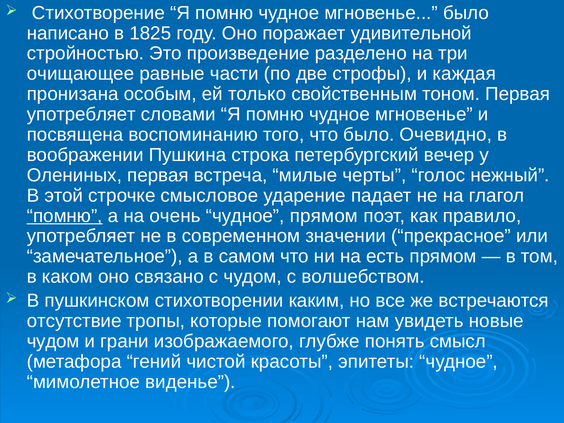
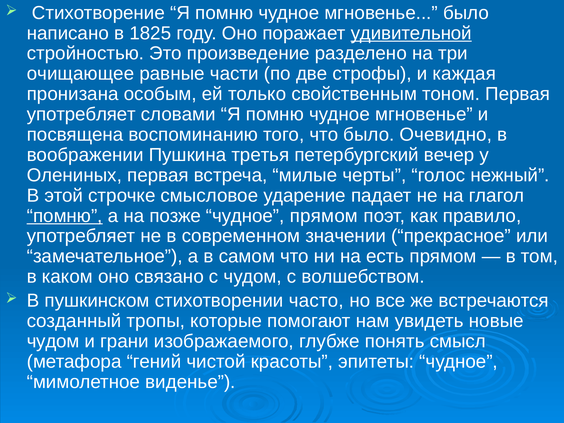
удивительной underline: none -> present (411, 33)
строка: строка -> третья (260, 155)
очень: очень -> позже (175, 216)
каким: каким -> часто (316, 301)
отсутствие: отсутствие -> созданный (74, 321)
